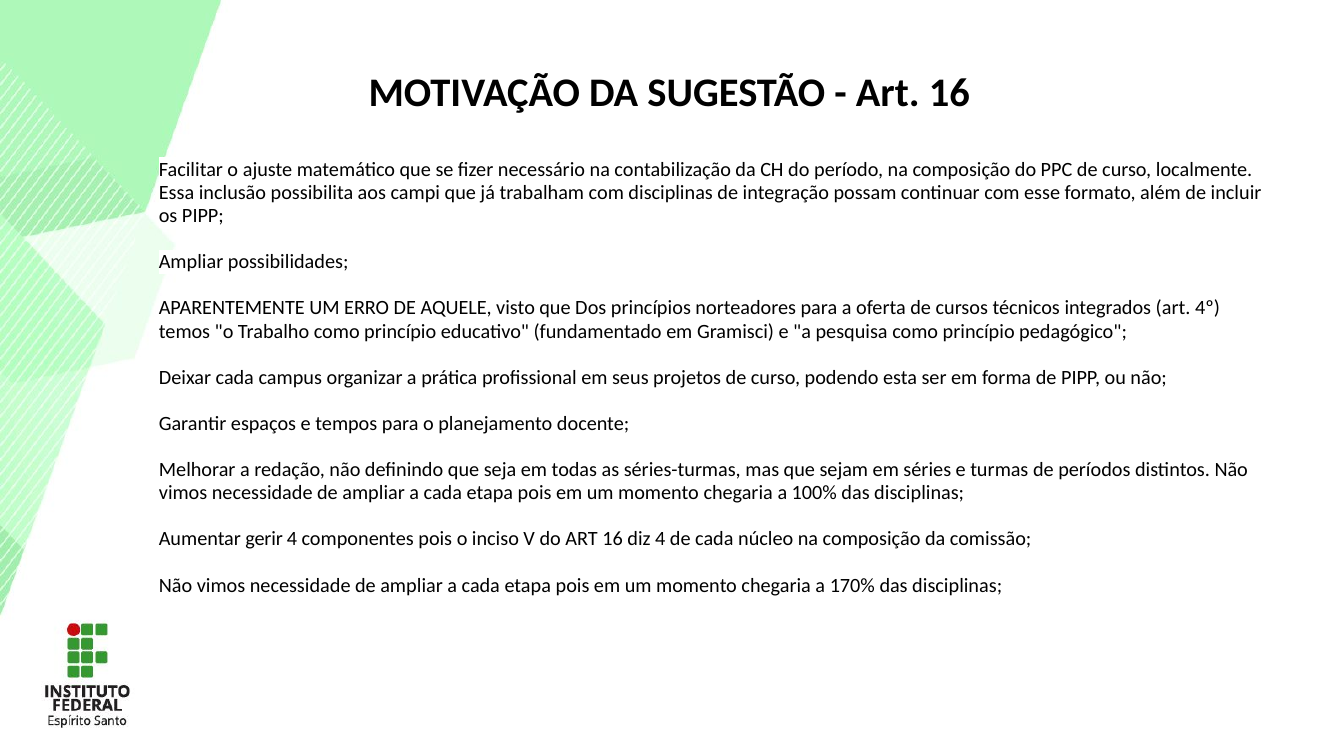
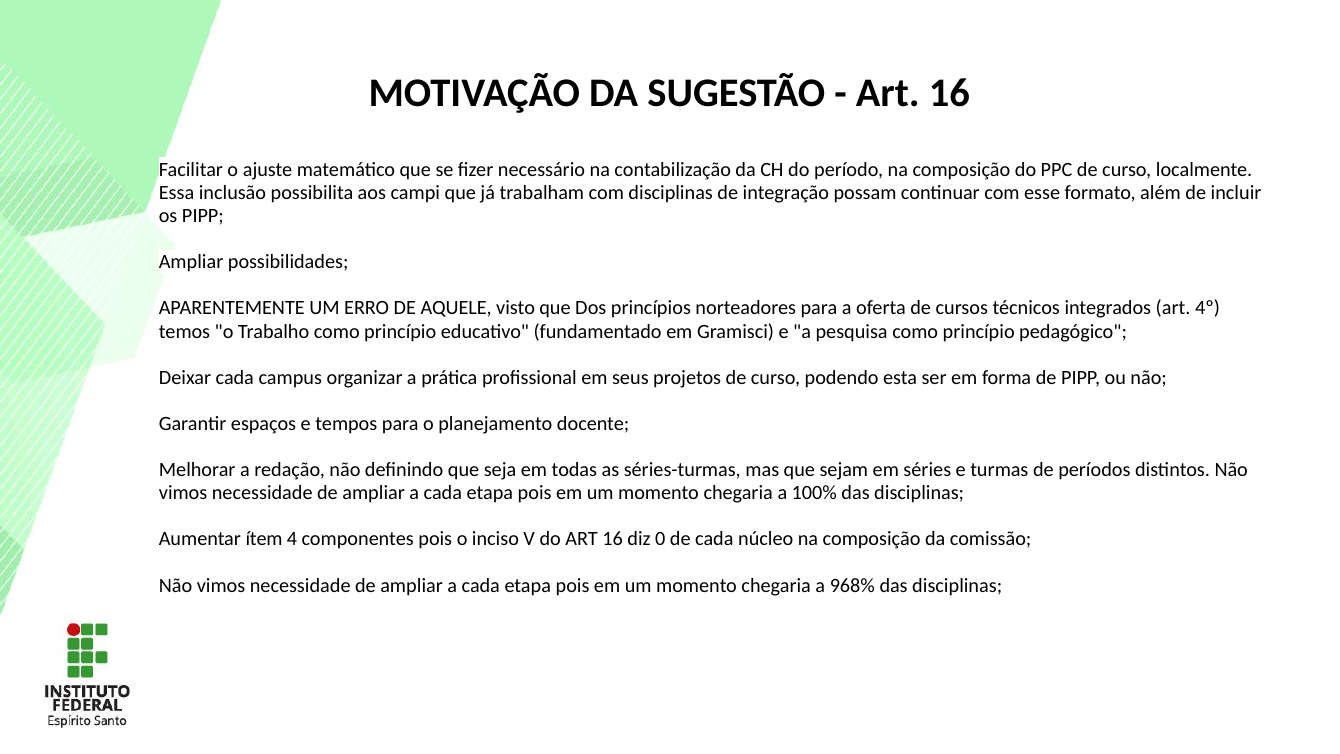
gerir: gerir -> ítem (264, 539)
diz 4: 4 -> 0 (660, 539)
170%: 170% -> 968% (852, 585)
